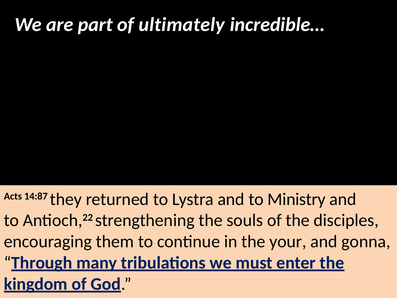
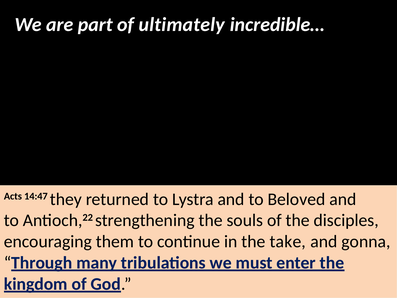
14:87: 14:87 -> 14:47 (36, 196)
Ministry: Ministry -> Beloved (296, 199)
your: your -> take (288, 241)
